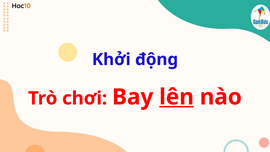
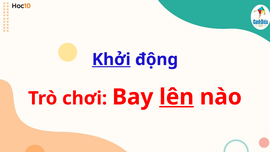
Khởi underline: none -> present (111, 59)
